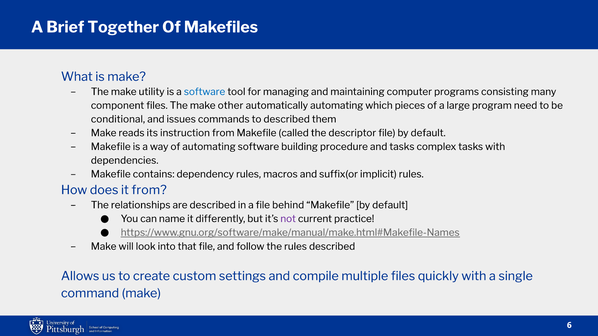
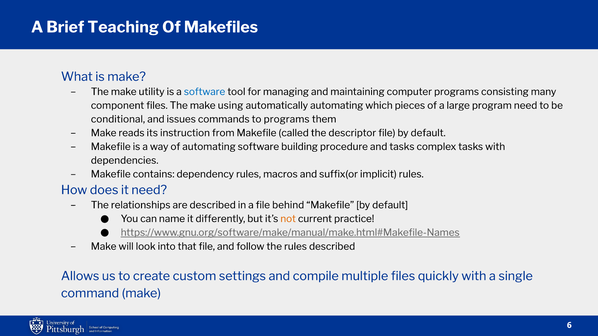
Together: Together -> Teaching (123, 27)
other: other -> using (231, 106)
to described: described -> programs (287, 119)
it from: from -> need (149, 190)
not colour: purple -> orange (288, 219)
